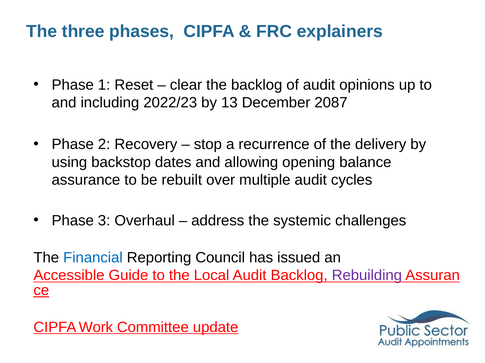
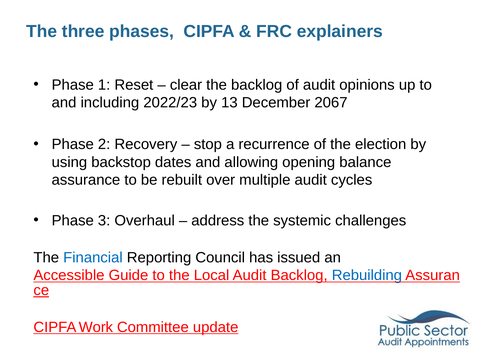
2087: 2087 -> 2067 (331, 103)
delivery: delivery -> election (381, 145)
Rebuilding colour: purple -> blue (367, 276)
